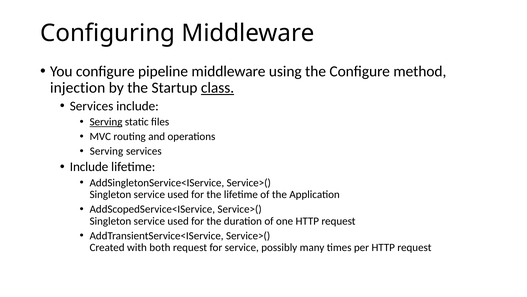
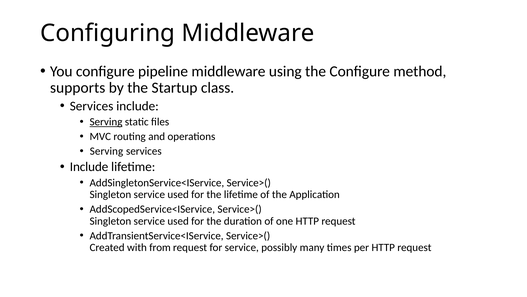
injection: injection -> supports (78, 88)
class underline: present -> none (218, 88)
both: both -> from (160, 247)
